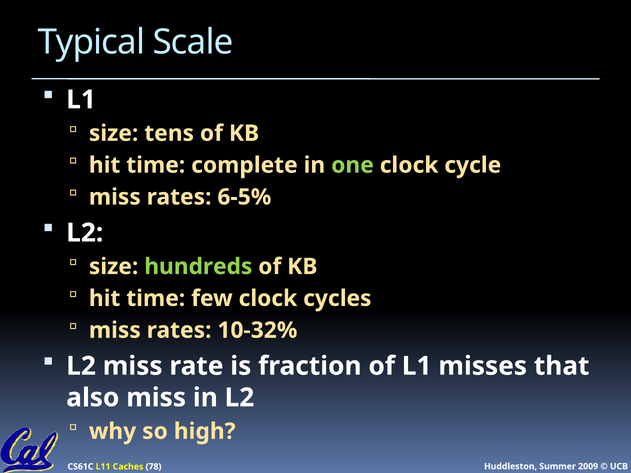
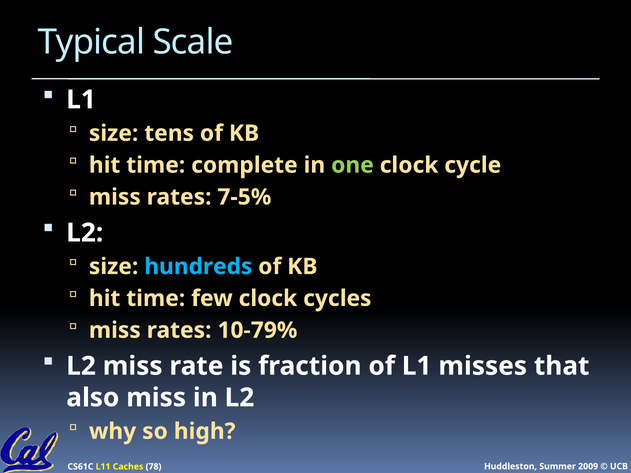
6-5%: 6-5% -> 7-5% (244, 197)
hundreds colour: light green -> light blue (198, 267)
10-32%: 10-32% -> 10-79% (257, 330)
